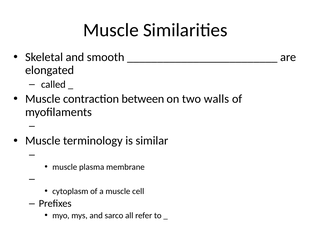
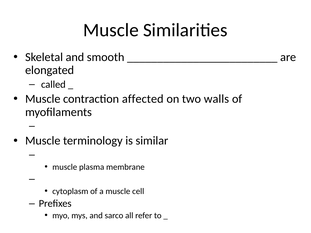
between: between -> affected (143, 99)
